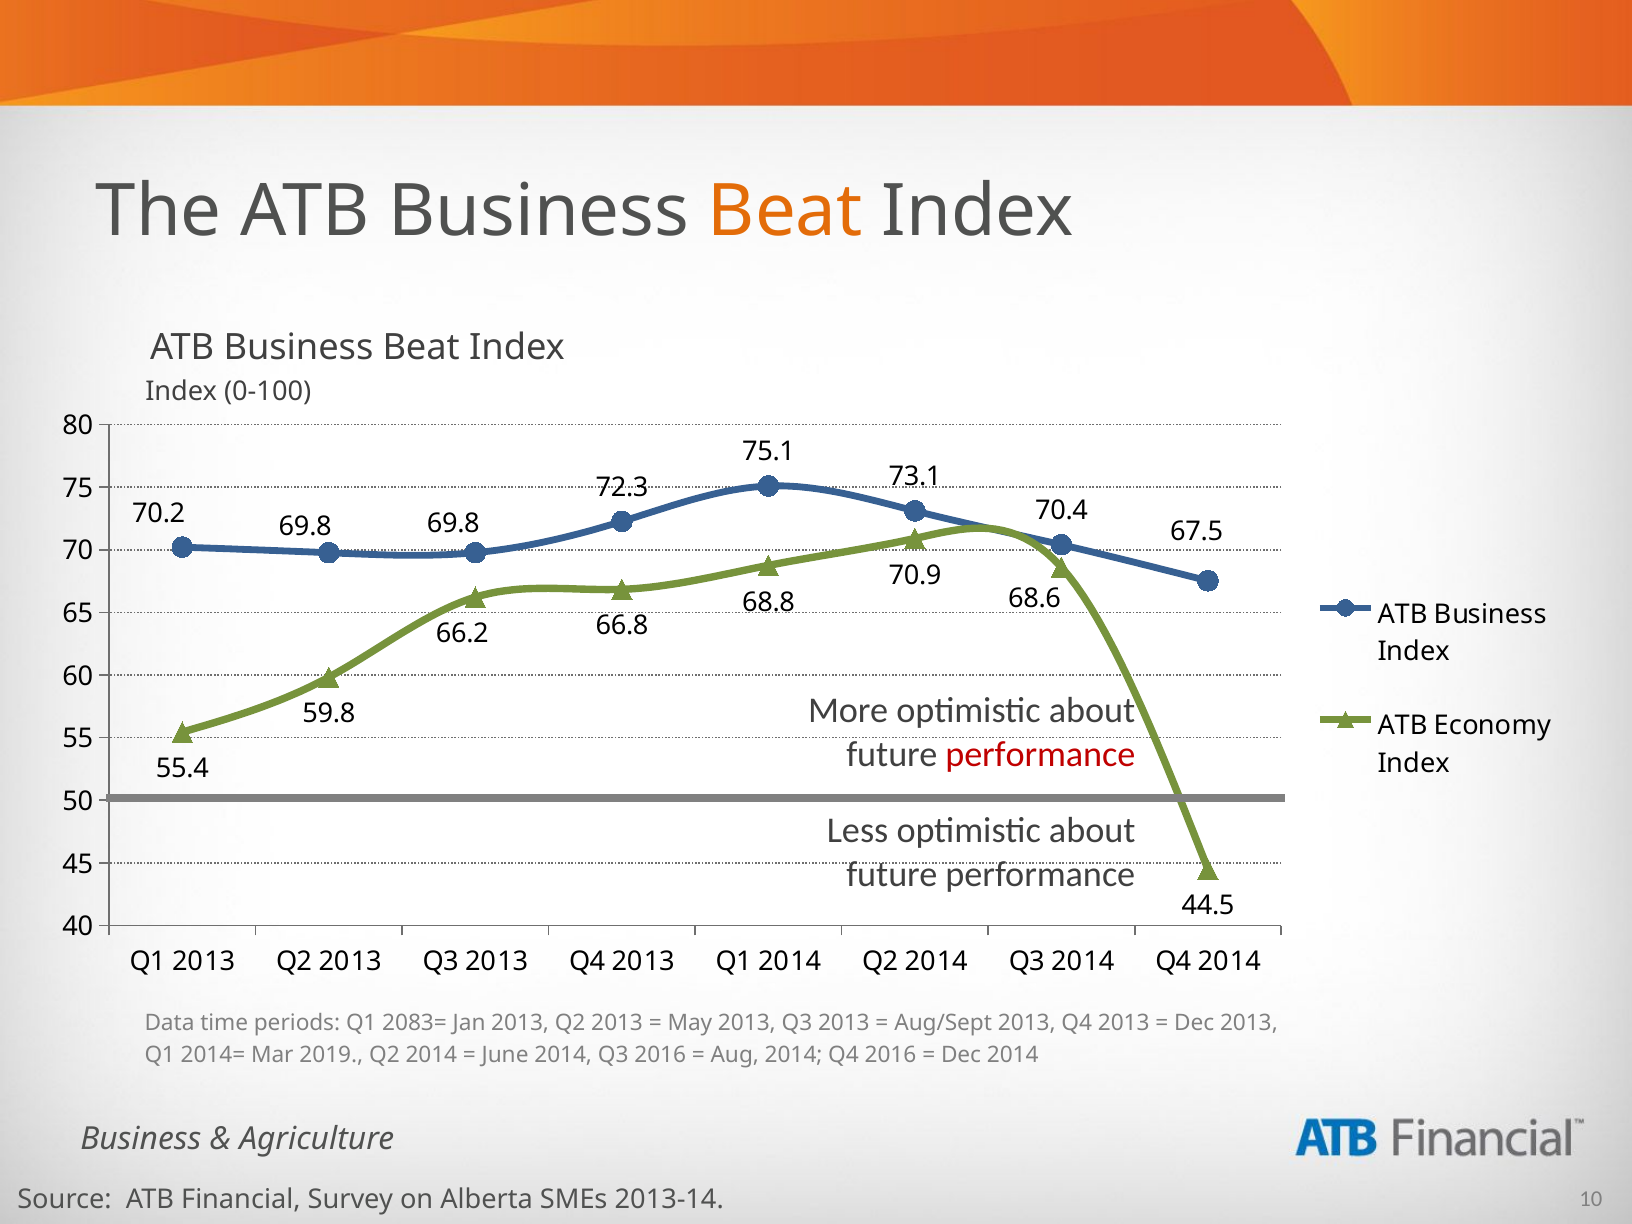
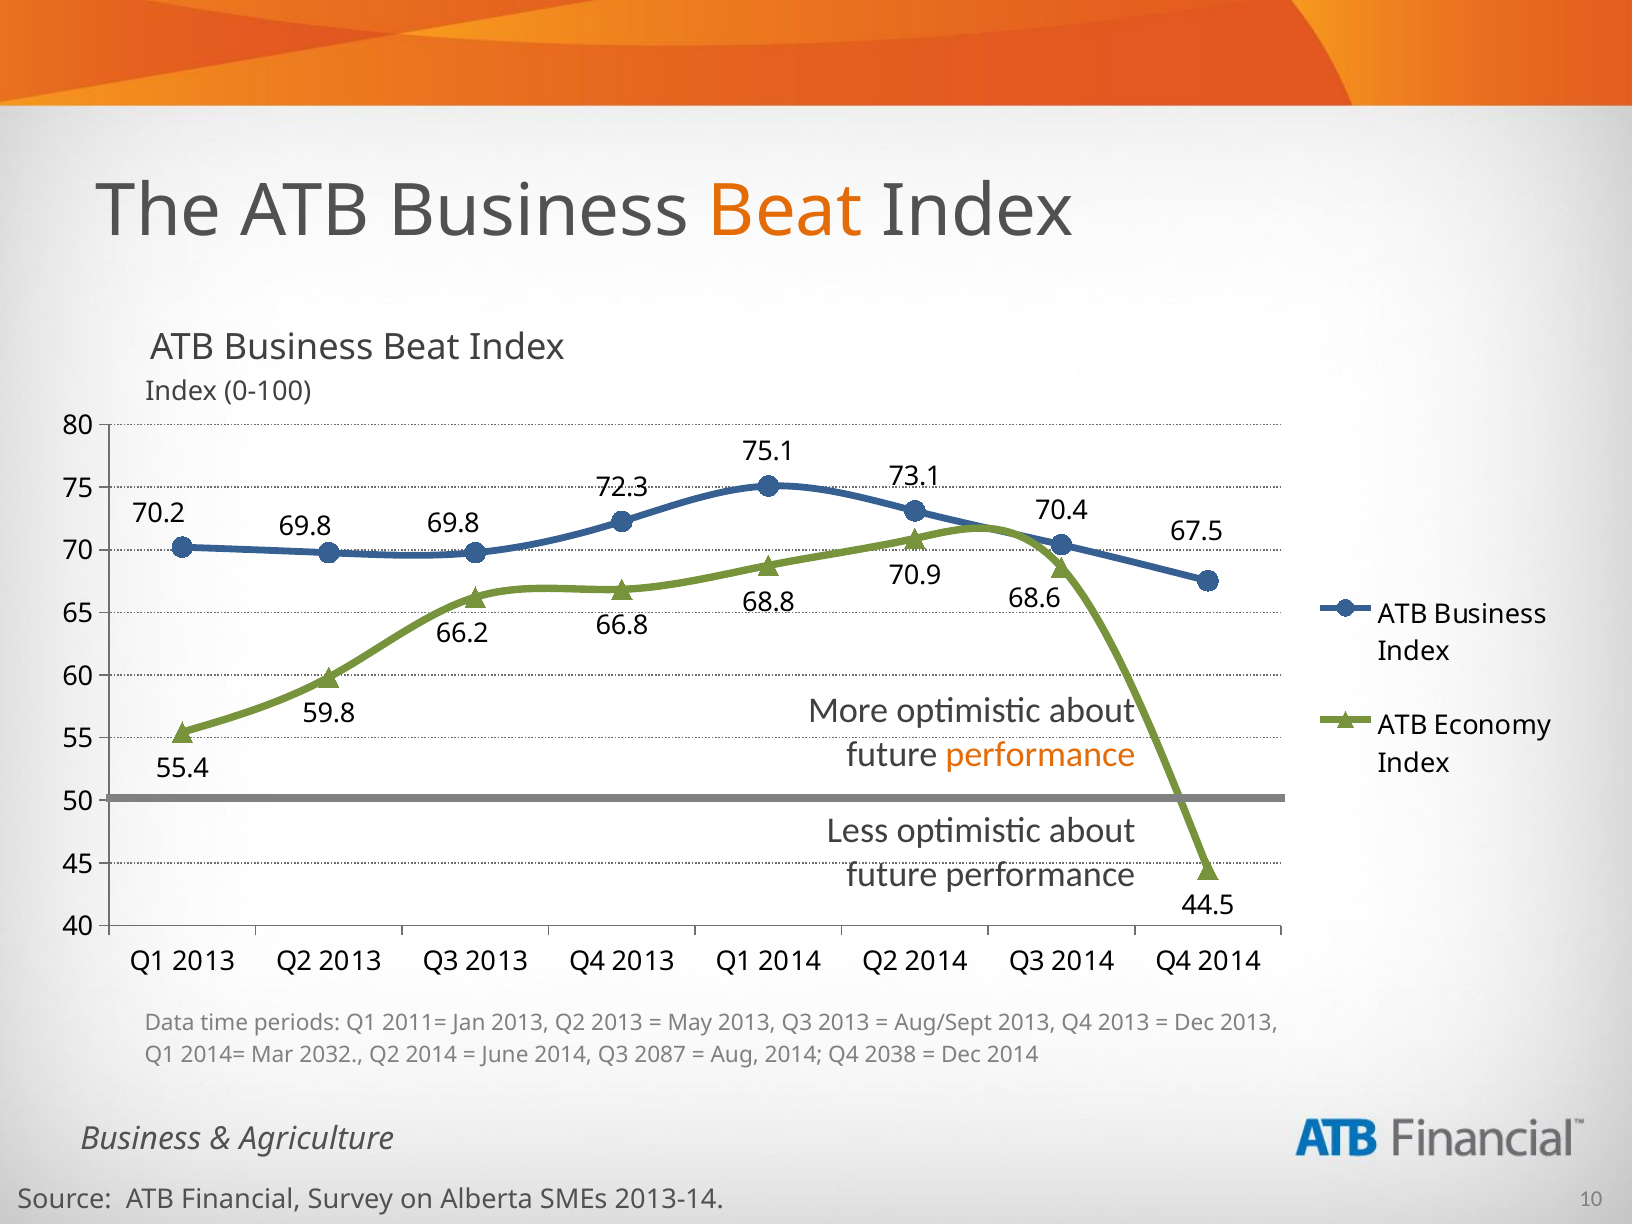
performance colour: red -> orange (1040, 754)
2083=: 2083= -> 2011= (415, 1023)
2019: 2019 -> 2032 (331, 1055)
Q3 2016: 2016 -> 2087 (660, 1055)
Q4 2016: 2016 -> 2038 (891, 1055)
